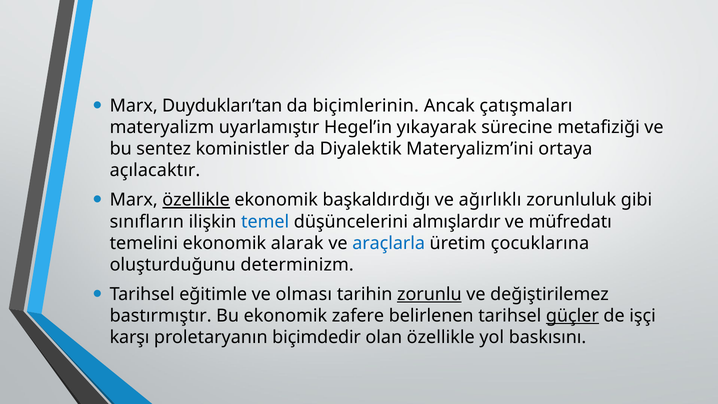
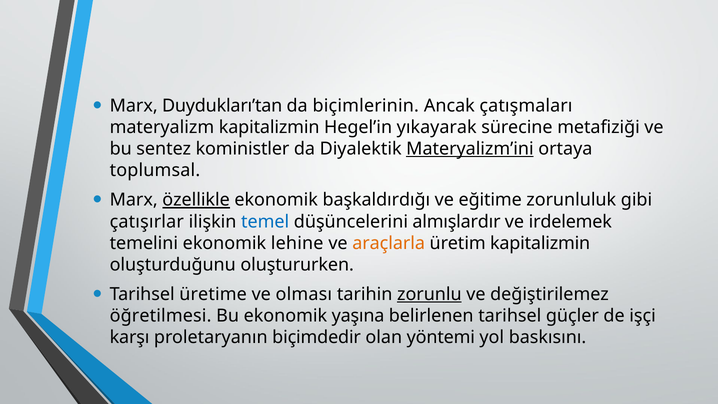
materyalizm uyarlamıştır: uyarlamıştır -> kapitalizmin (269, 127)
Materyalizm’ini underline: none -> present (470, 149)
açılacaktır: açılacaktır -> toplumsal (155, 170)
ağırlıklı: ağırlıklı -> eğitime (490, 200)
sınıfların: sınıfların -> çatışırlar (147, 222)
müfredatı: müfredatı -> irdelemek (570, 222)
alarak: alarak -> lehine (297, 243)
araçlarla colour: blue -> orange (389, 243)
üretim çocuklarına: çocuklarına -> kapitalizmin (540, 243)
determinizm: determinizm -> oluştururken (297, 265)
eğitimle: eğitimle -> üretime (213, 294)
bastırmıştır: bastırmıştır -> öğretilmesi (161, 316)
zafere: zafere -> yaşına (358, 316)
güçler underline: present -> none (572, 316)
olan özellikle: özellikle -> yöntemi (441, 337)
